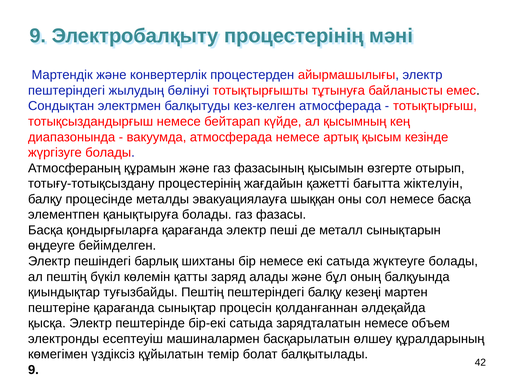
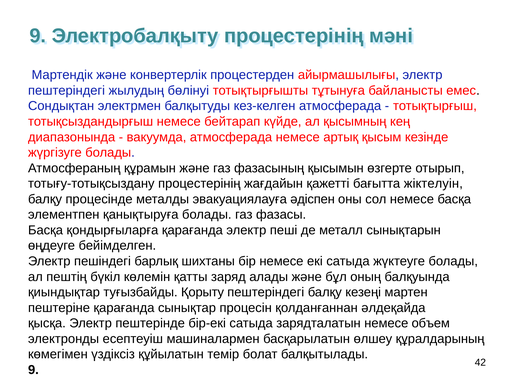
шыққан: шыққан -> әдіспен (313, 199)
туғызбайды Пештің: Пештің -> Қорыту (203, 292)
